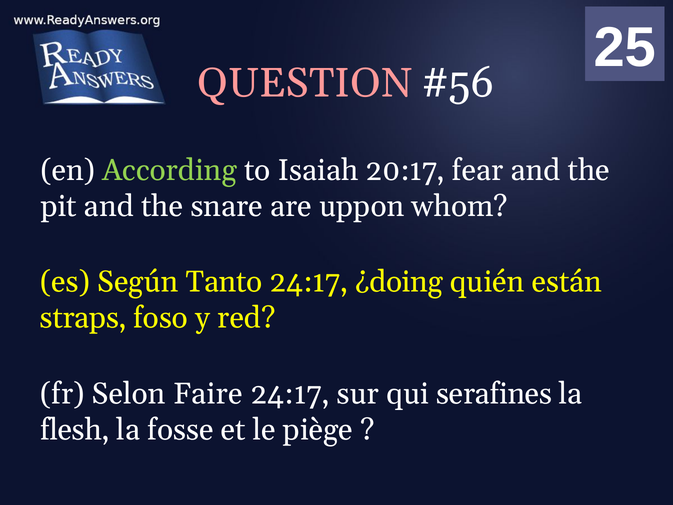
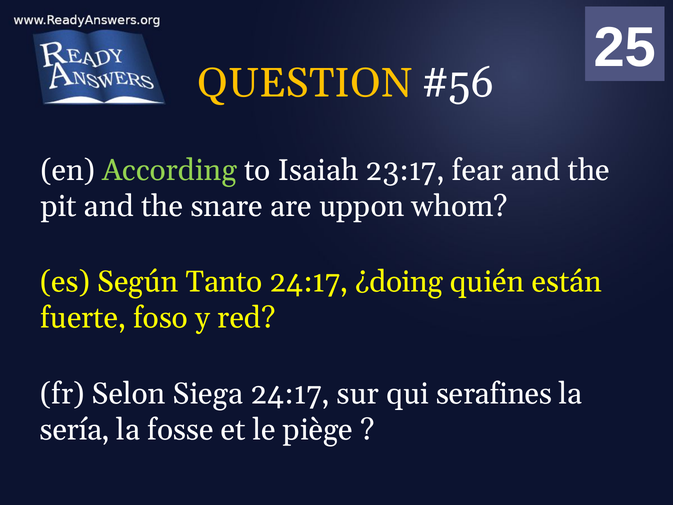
QUESTION colour: pink -> yellow (305, 83)
20:17: 20:17 -> 23:17 (405, 170)
straps: straps -> fuerte (83, 318)
Faire: Faire -> Siega (208, 394)
flesh: flesh -> sería (75, 429)
